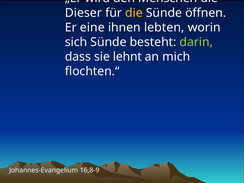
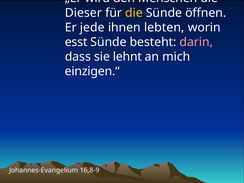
eine: eine -> jede (92, 27)
sich: sich -> esst (76, 42)
darin colour: light green -> pink (196, 42)
flochten.“: flochten.“ -> einzigen.“ (92, 71)
